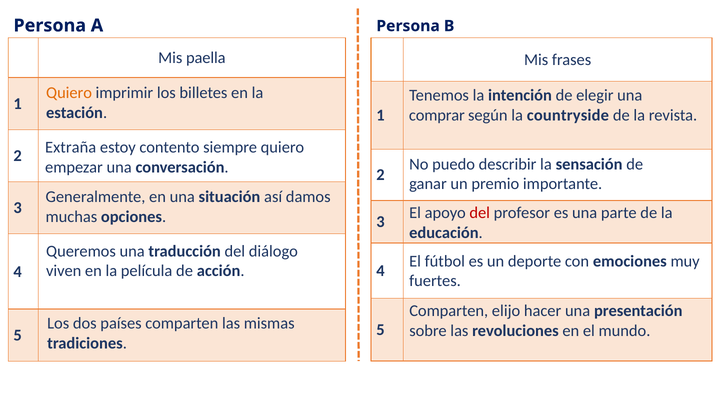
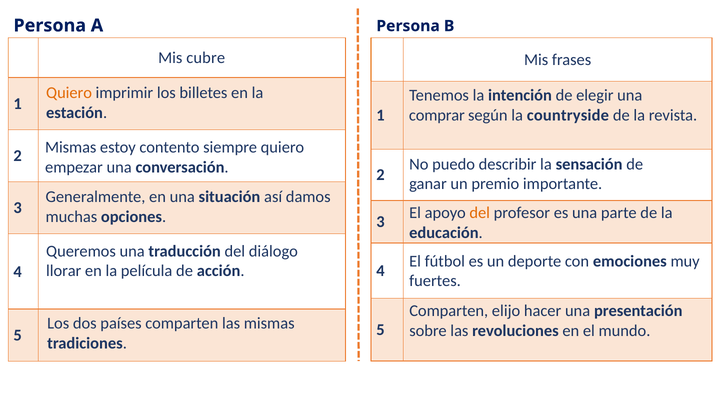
paella: paella -> cubre (206, 58)
Extraña: Extraña -> Mismas (71, 147)
del colour: red -> orange (480, 212)
viven: viven -> llorar (64, 271)
